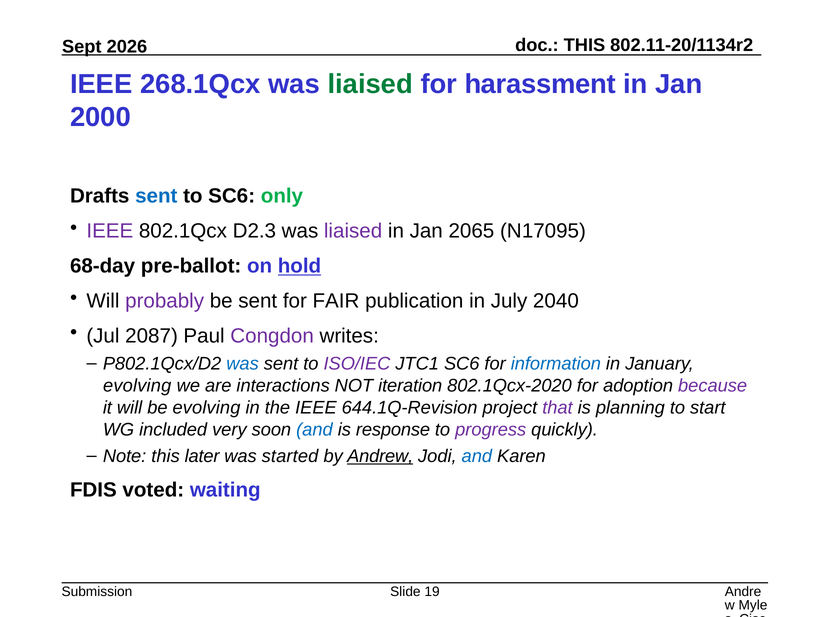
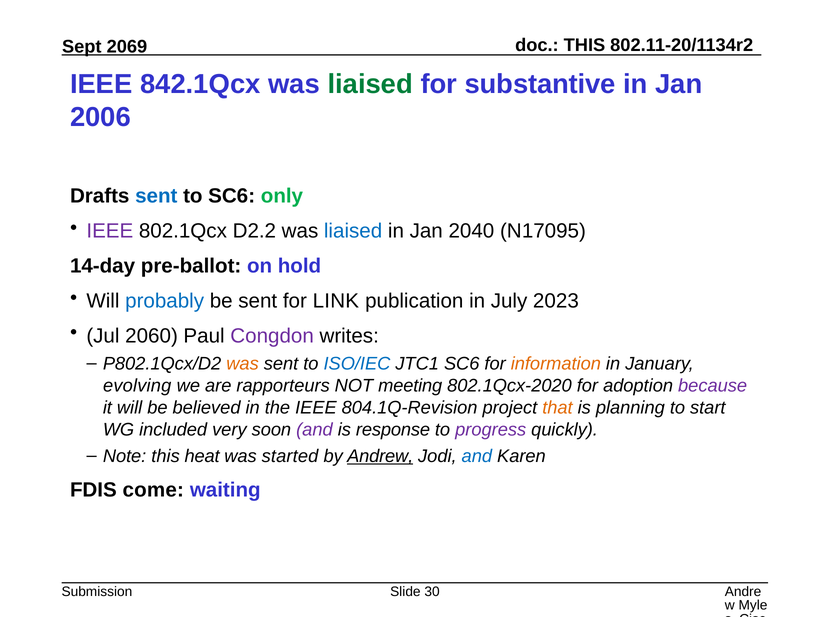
2026: 2026 -> 2069 (127, 47)
268.1Qcx: 268.1Qcx -> 842.1Qcx (200, 84)
harassment: harassment -> substantive (540, 84)
2000: 2000 -> 2006 (101, 117)
D2.3: D2.3 -> D2.2 (254, 231)
liaised colour: purple -> blue (353, 231)
2065: 2065 -> 2040 (471, 231)
68-day: 68-day -> 14-day (103, 266)
hold underline: present -> none (299, 266)
probably colour: purple -> blue (165, 301)
FAIR: FAIR -> LINK (336, 301)
2040: 2040 -> 2023 (556, 301)
2087: 2087 -> 2060 (152, 336)
was colour: blue -> orange (243, 364)
ISO/IEC colour: purple -> blue (357, 364)
information colour: blue -> orange (556, 364)
interactions: interactions -> rapporteurs (283, 386)
iteration: iteration -> meeting (410, 386)
be evolving: evolving -> believed (207, 408)
644.1Q-Revision: 644.1Q-Revision -> 804.1Q-Revision (410, 408)
that colour: purple -> orange (557, 408)
and colour: blue -> purple (314, 430)
later: later -> heat (202, 456)
voted: voted -> come (153, 490)
19: 19 -> 30 (432, 592)
